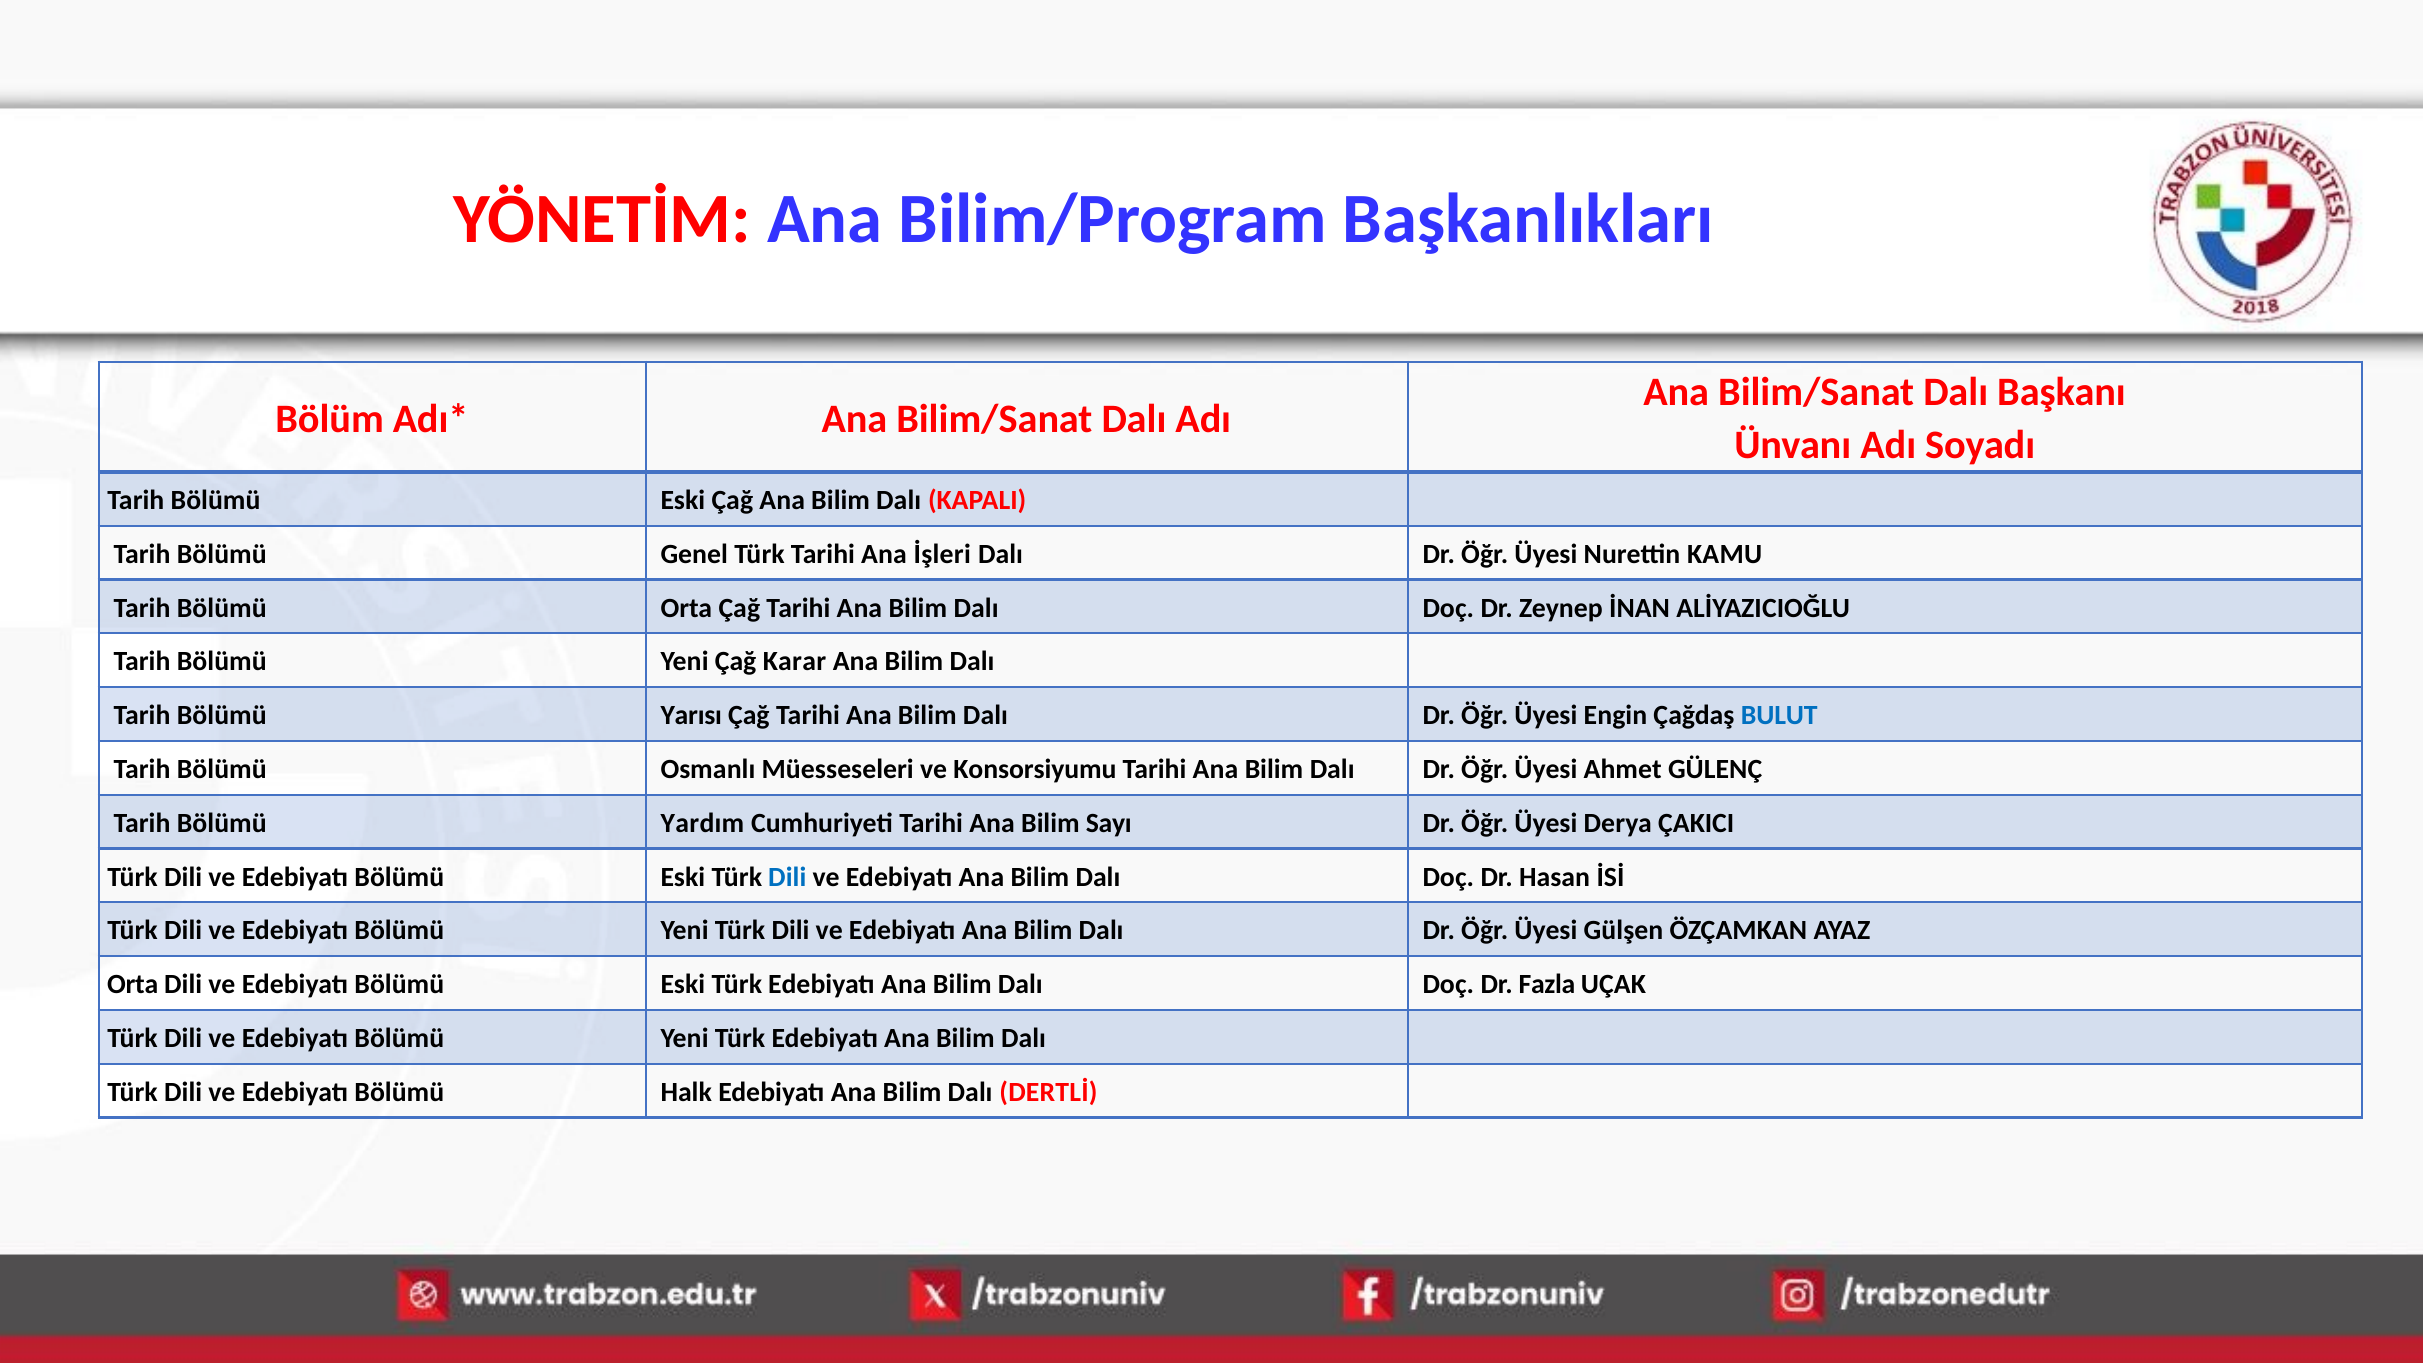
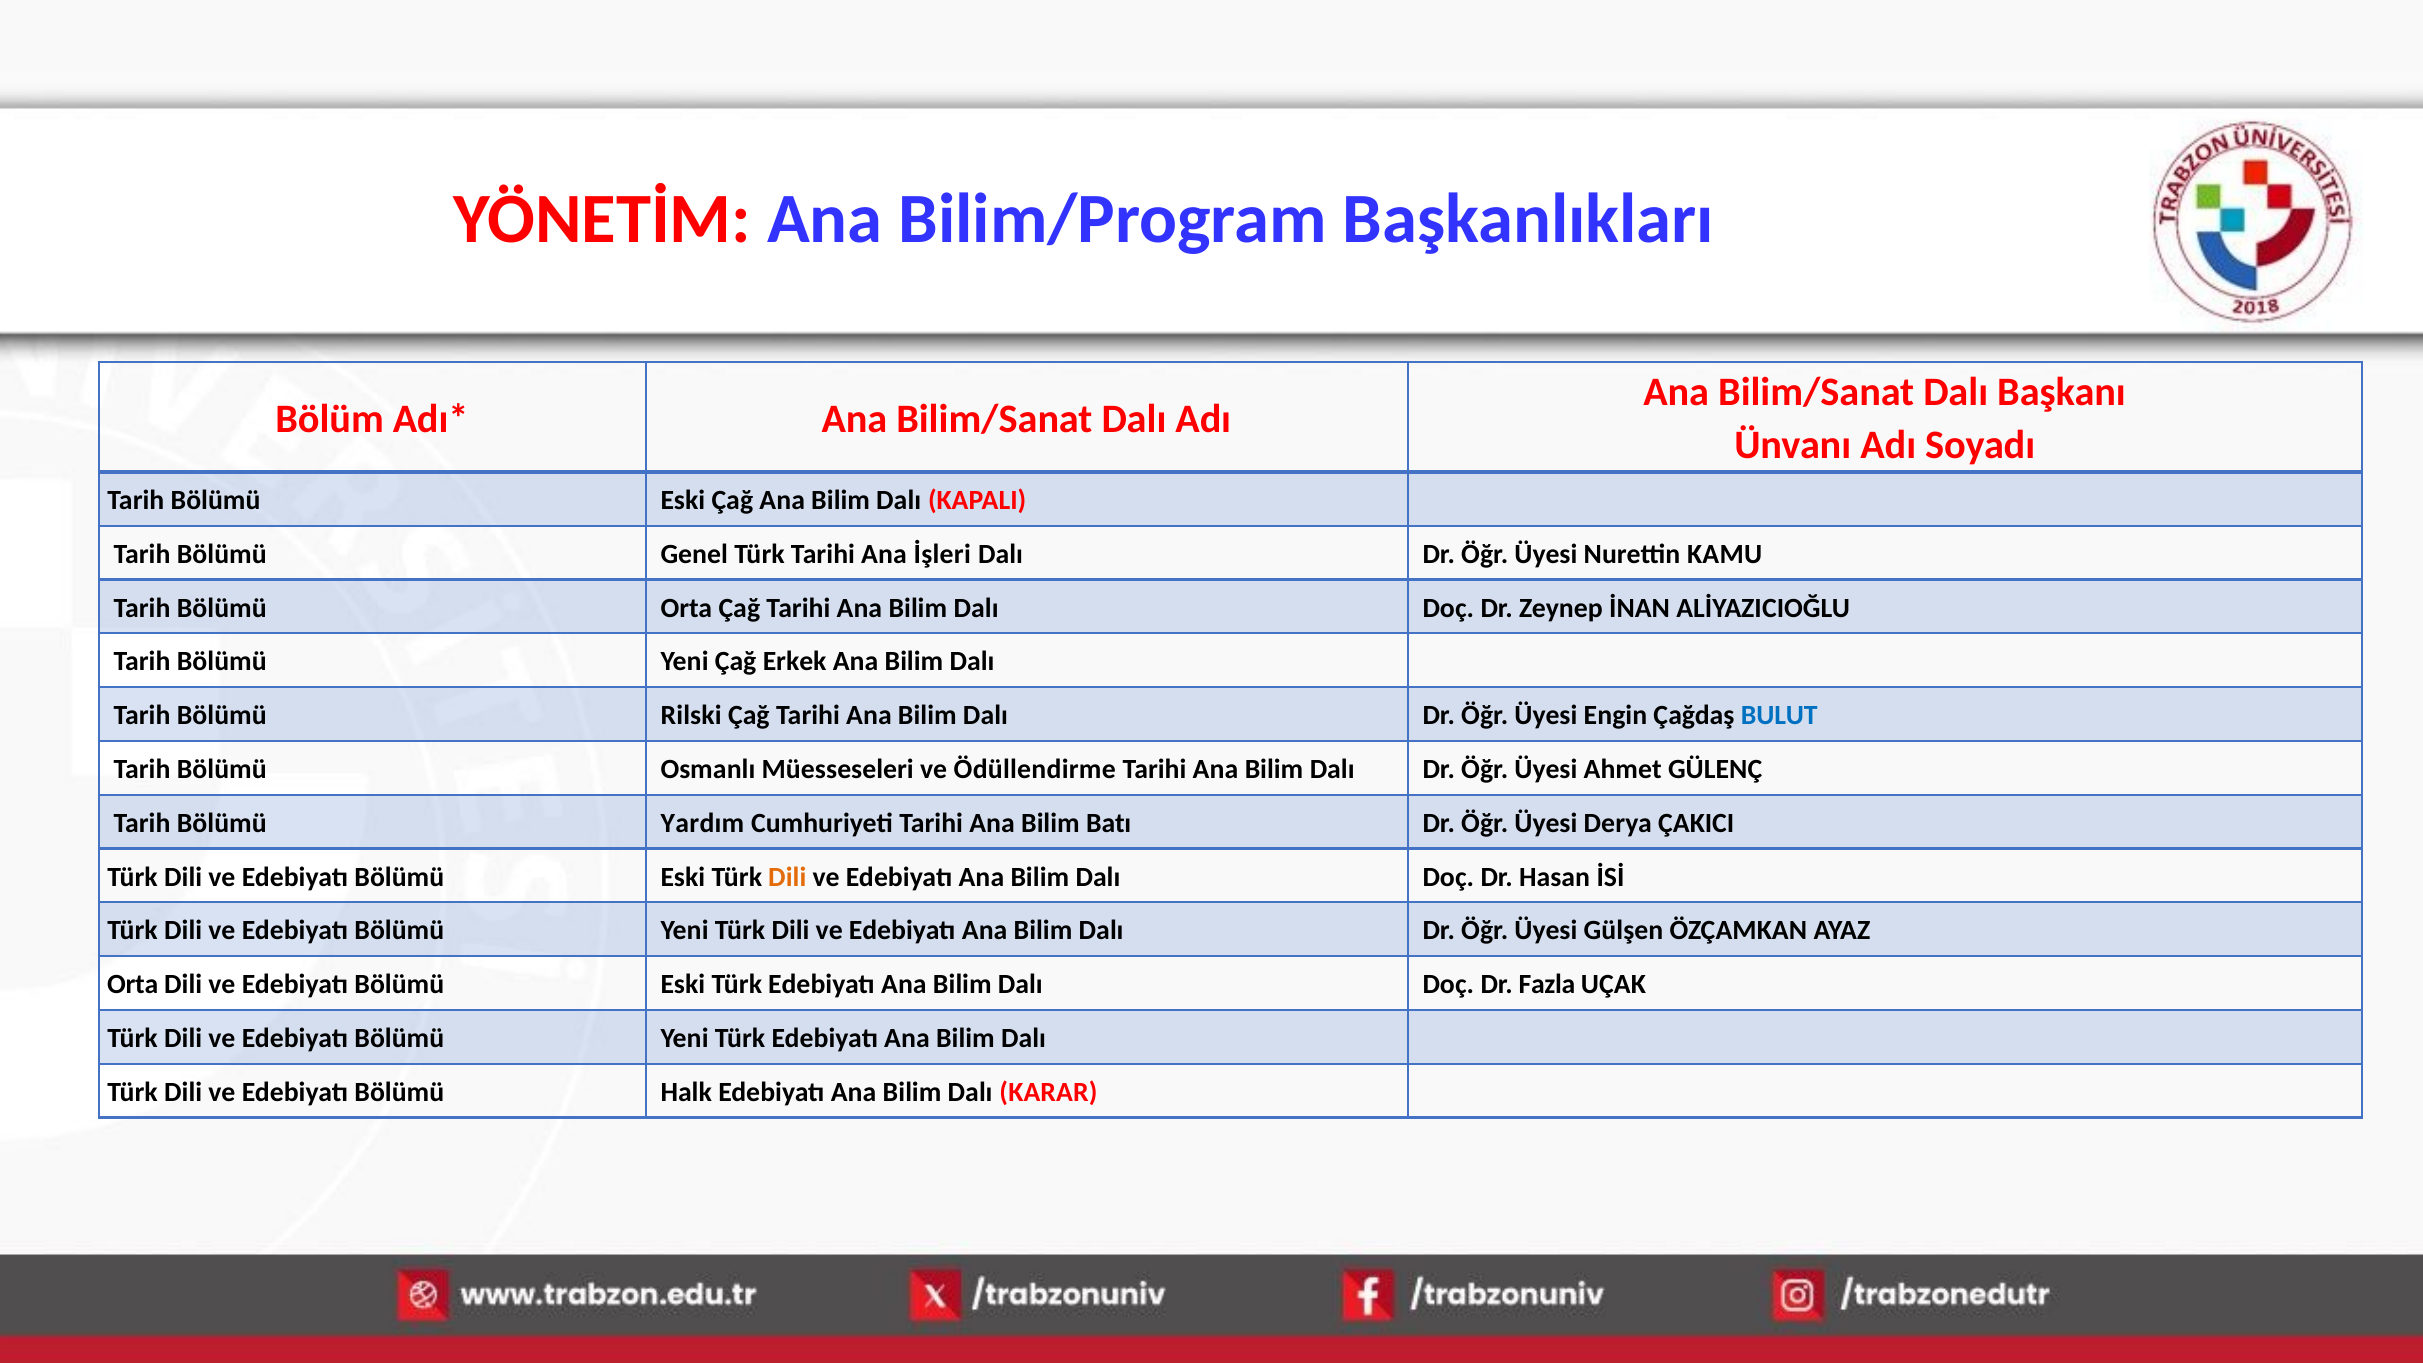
Karar: Karar -> Erkek (795, 662)
Yarısı: Yarısı -> Rilski (691, 716)
Konsorsiyumu: Konsorsiyumu -> Ödüllendirme (1035, 769)
Sayı: Sayı -> Batı (1109, 823)
Dili colour: blue -> orange (787, 877)
DERTLİ: DERTLİ -> KARAR (1049, 1092)
